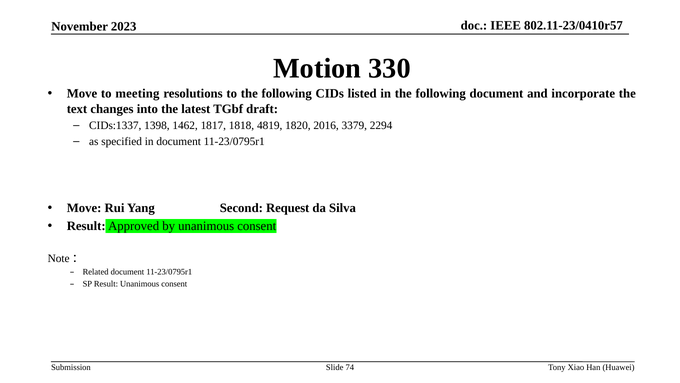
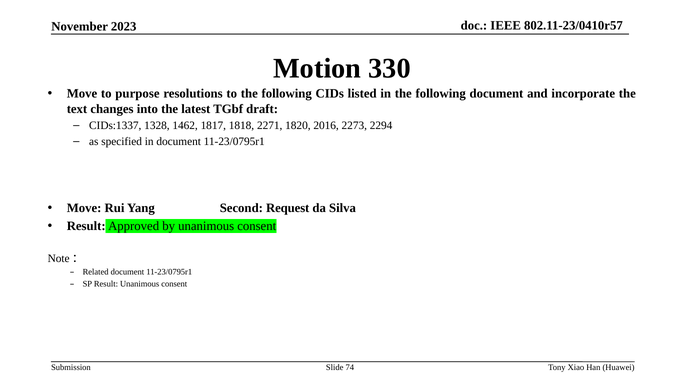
meeting: meeting -> purpose (137, 94)
1398: 1398 -> 1328 (157, 125)
4819: 4819 -> 2271 (270, 125)
3379: 3379 -> 2273 (354, 125)
